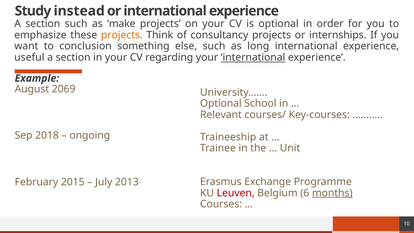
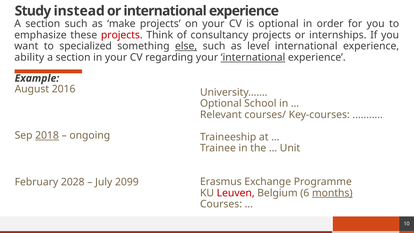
projects colour: orange -> red (122, 35)
conclusion: conclusion -> specialized (86, 46)
else underline: none -> present (186, 46)
long: long -> level (258, 46)
useful: useful -> ability (29, 57)
2069: 2069 -> 2016 (64, 89)
2018 underline: none -> present (47, 135)
2015: 2015 -> 2028 (73, 182)
2013: 2013 -> 2099 (127, 182)
